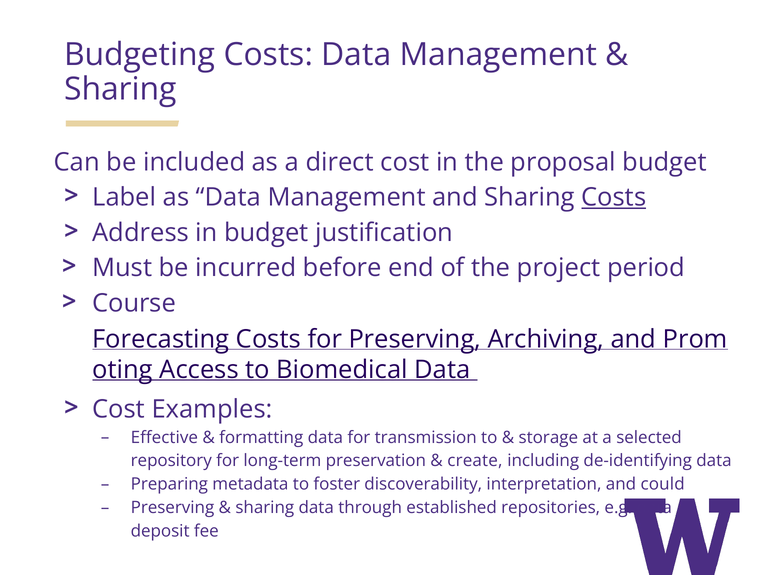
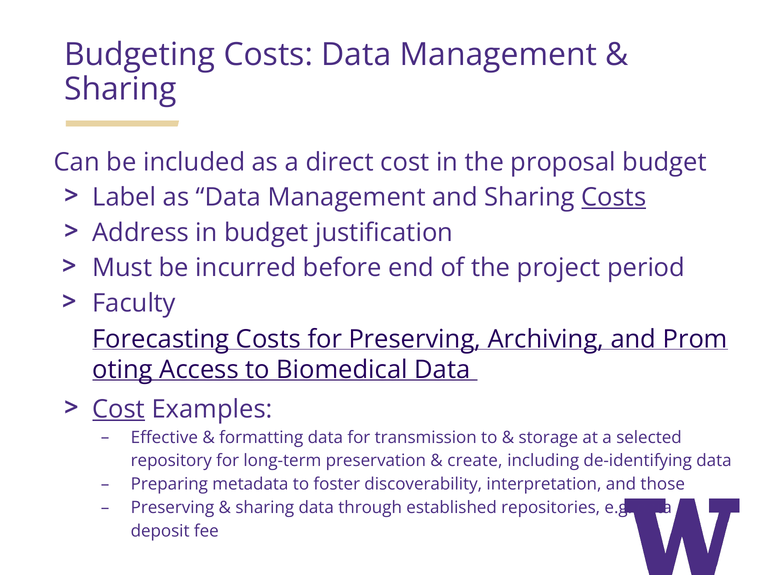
Course: Course -> Faculty (134, 303)
Cost underline: none -> present (119, 410)
could: could -> those (663, 485)
